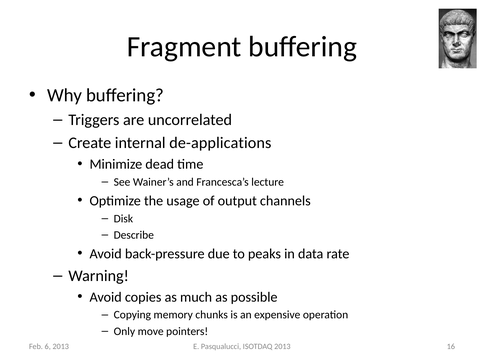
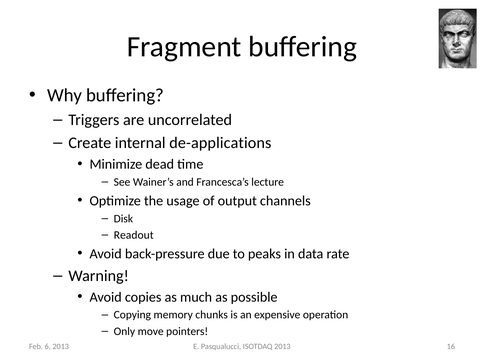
Describe: Describe -> Readout (134, 235)
